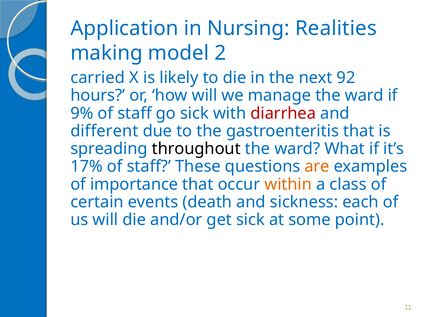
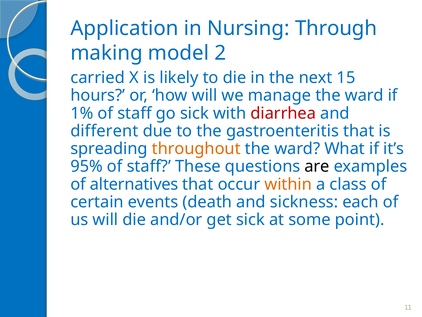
Realities: Realities -> Through (336, 28)
92: 92 -> 15 (346, 78)
9%: 9% -> 1% (82, 113)
throughout colour: black -> orange (196, 149)
17%: 17% -> 95% (87, 166)
are colour: orange -> black (317, 166)
importance: importance -> alternatives (134, 184)
